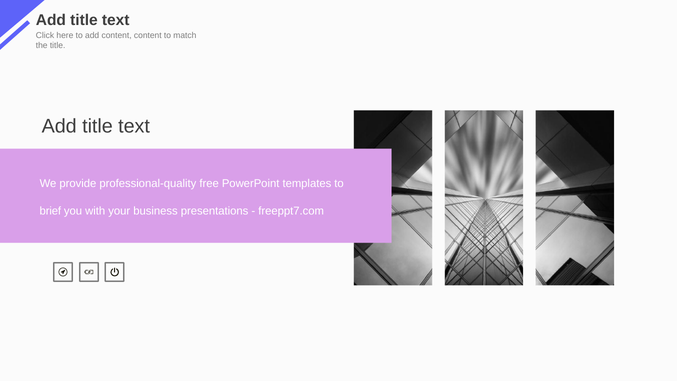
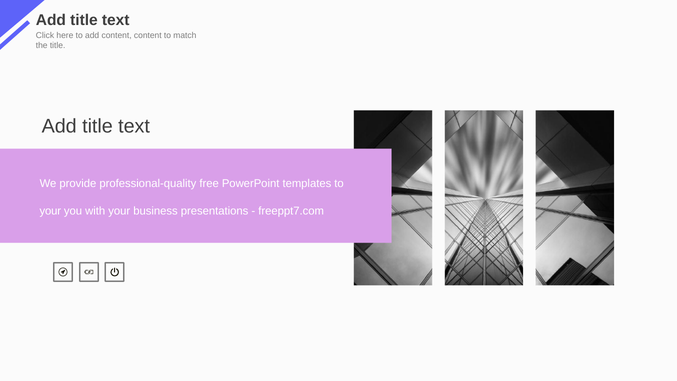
brief: brief -> your (50, 211)
